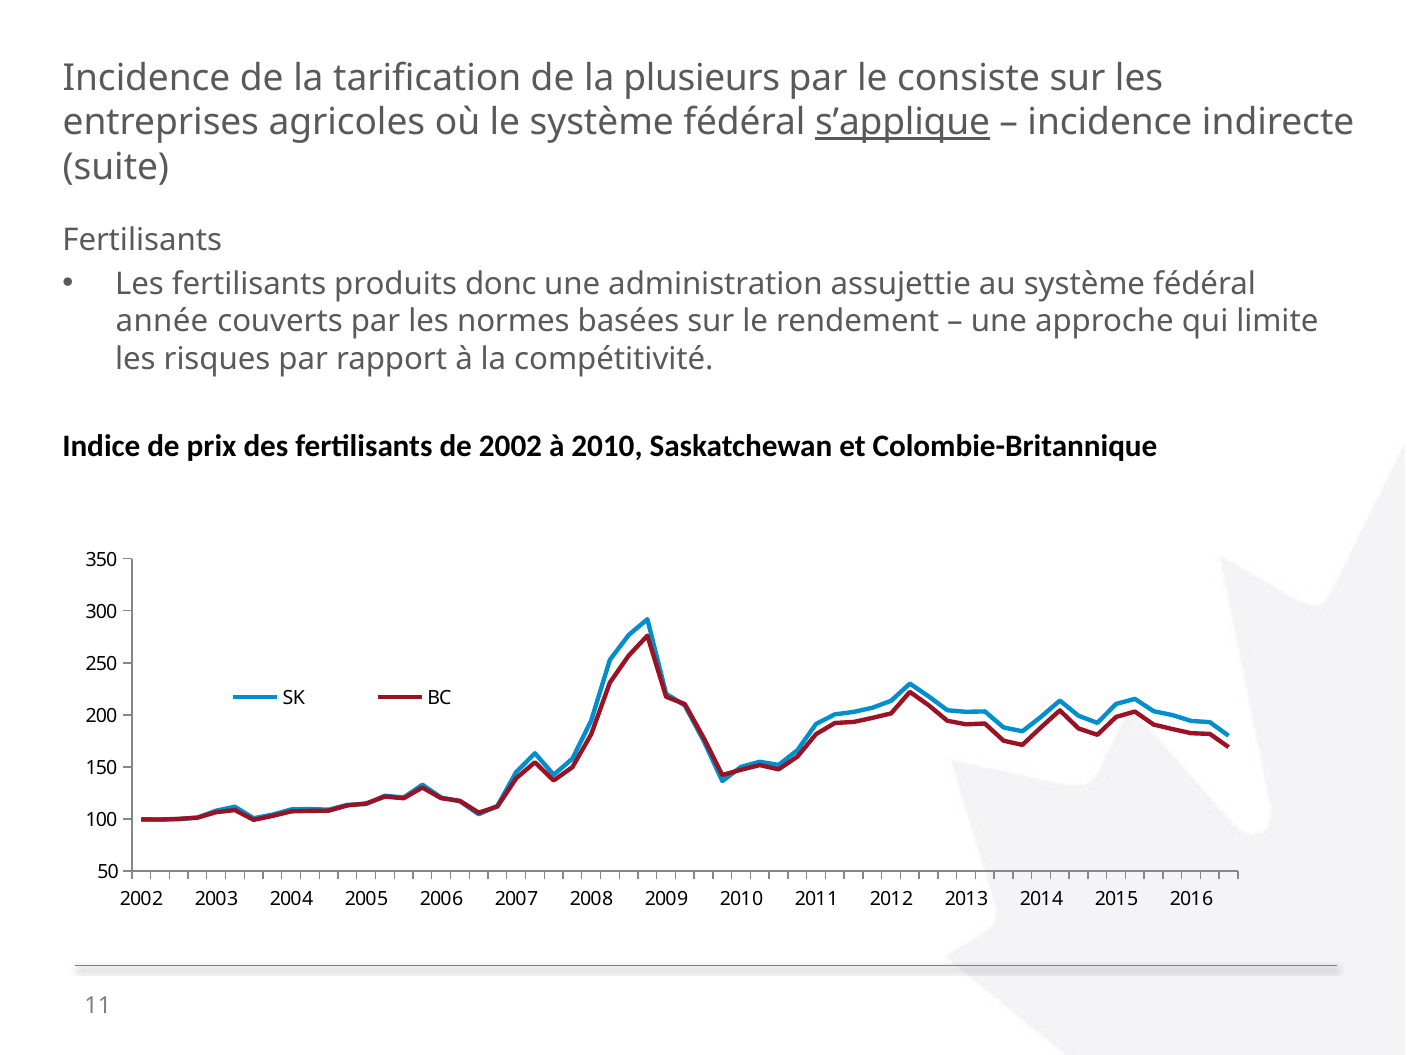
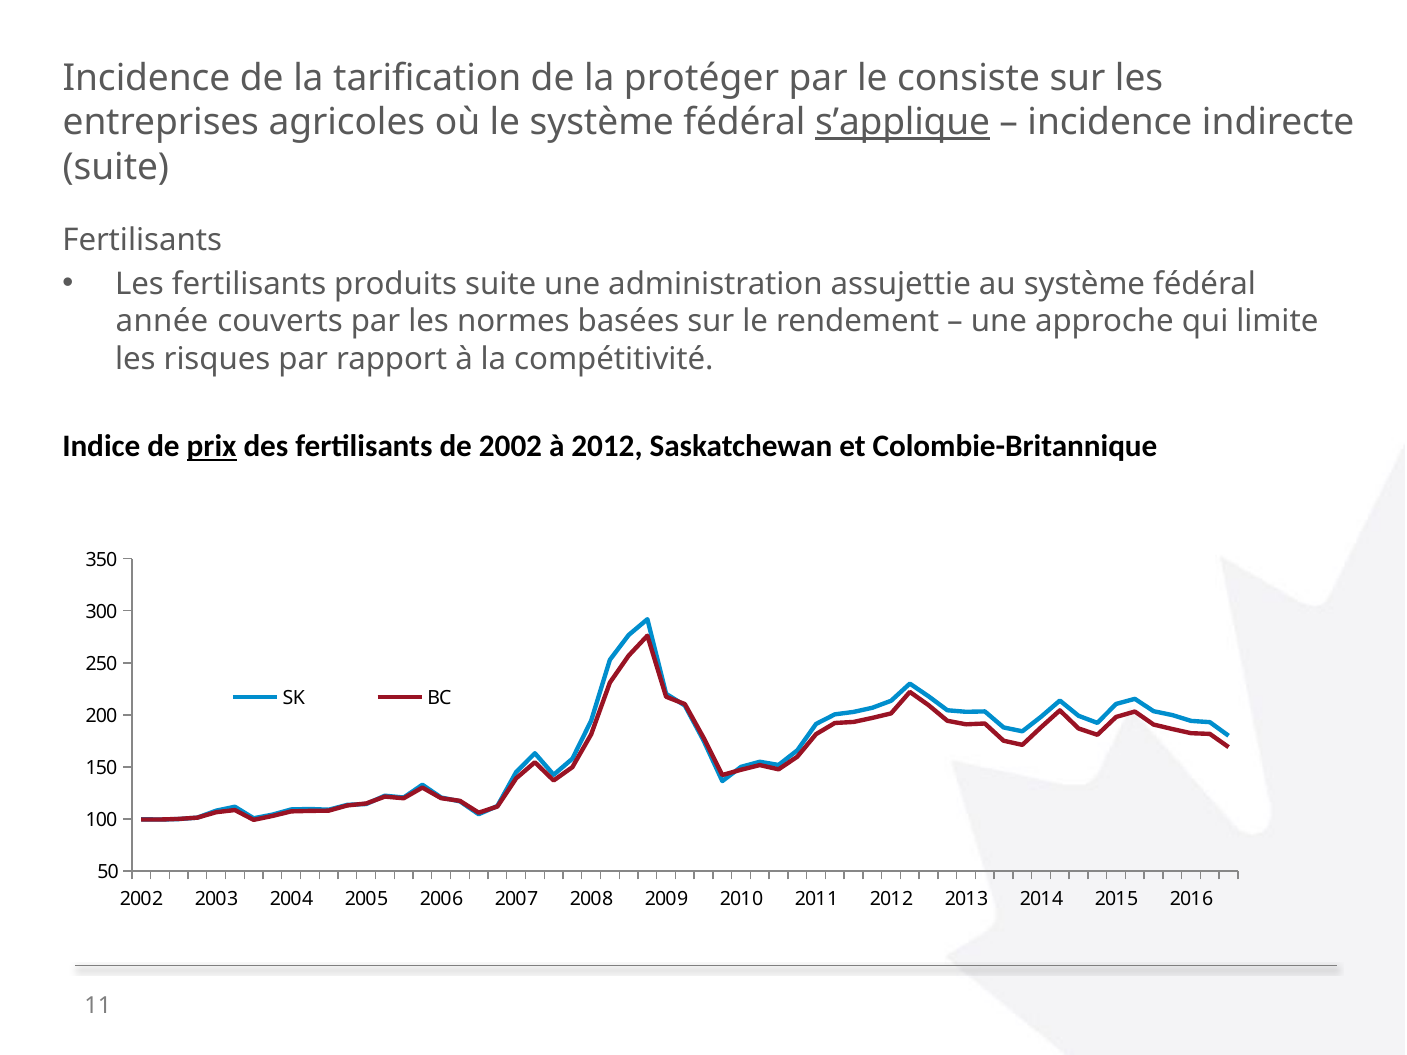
plusieurs: plusieurs -> protéger (702, 78)
produits donc: donc -> suite (501, 284)
prix underline: none -> present (212, 446)
à 2010: 2010 -> 2012 (607, 446)
